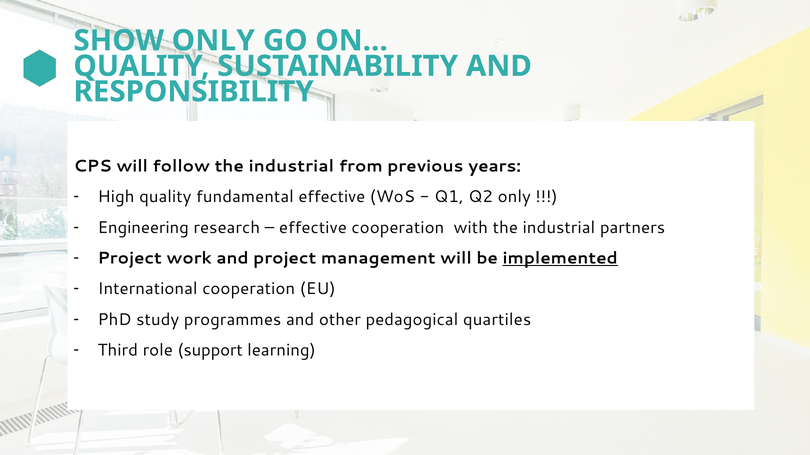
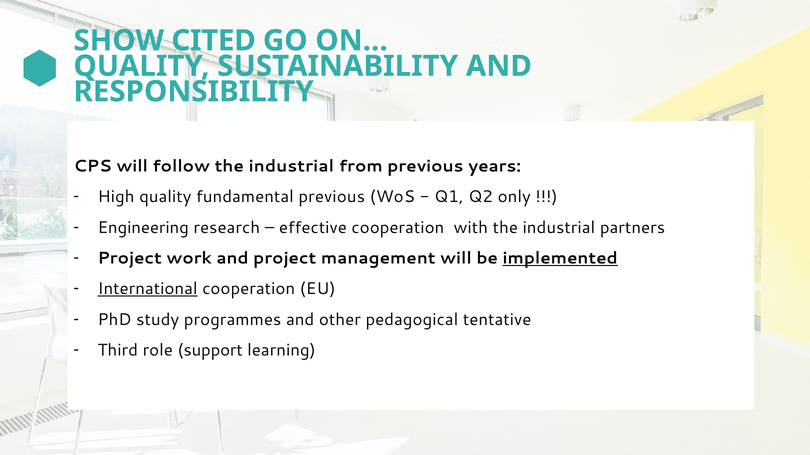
SHOW ONLY: ONLY -> CITED (214, 41)
fundamental effective: effective -> previous (332, 197)
International underline: none -> present (148, 289)
quartiles: quartiles -> tentative (497, 320)
